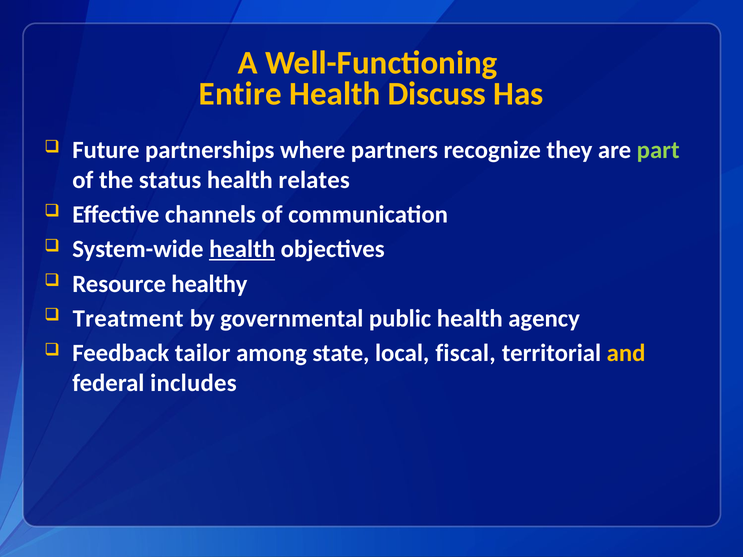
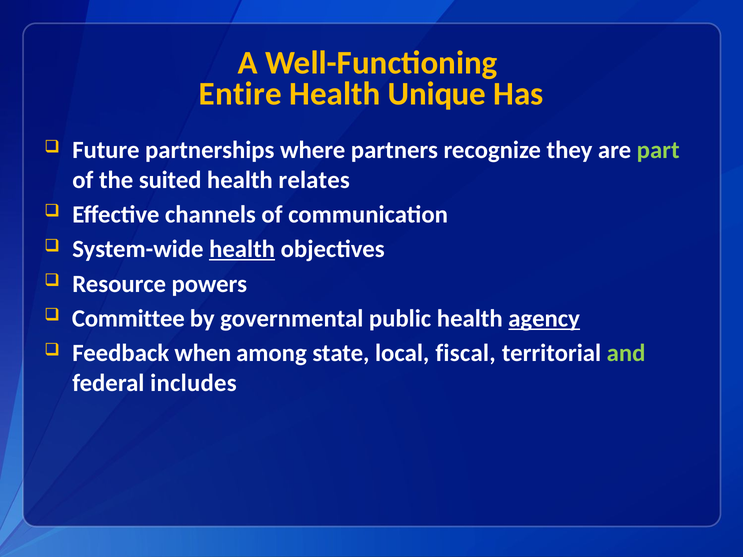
Discuss: Discuss -> Unique (437, 94)
status: status -> suited (170, 180)
healthy: healthy -> powers (209, 284)
Treatment: Treatment -> Committee (128, 319)
agency underline: none -> present (544, 319)
tailor: tailor -> when (203, 353)
and colour: yellow -> light green (626, 353)
